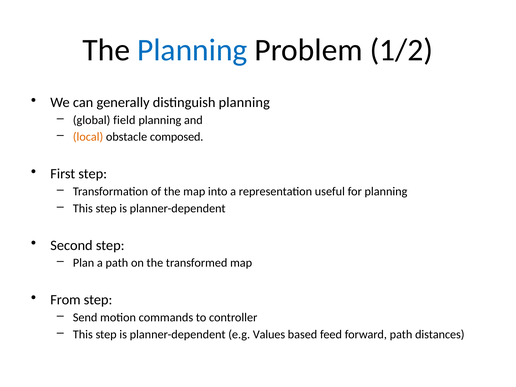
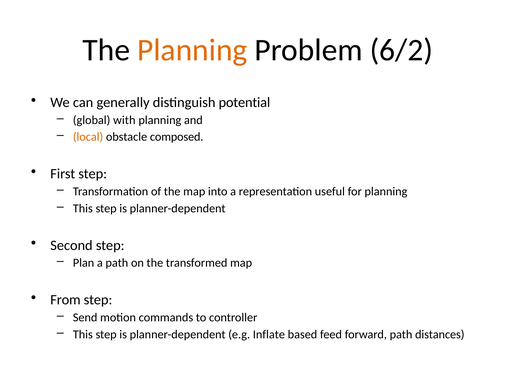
Planning colour: blue -> orange (192, 50)
1/2: 1/2 -> 6/2 (401, 50)
distinguish planning: planning -> potential (244, 102)
field: field -> with (124, 120)
Values: Values -> Inflate (269, 334)
